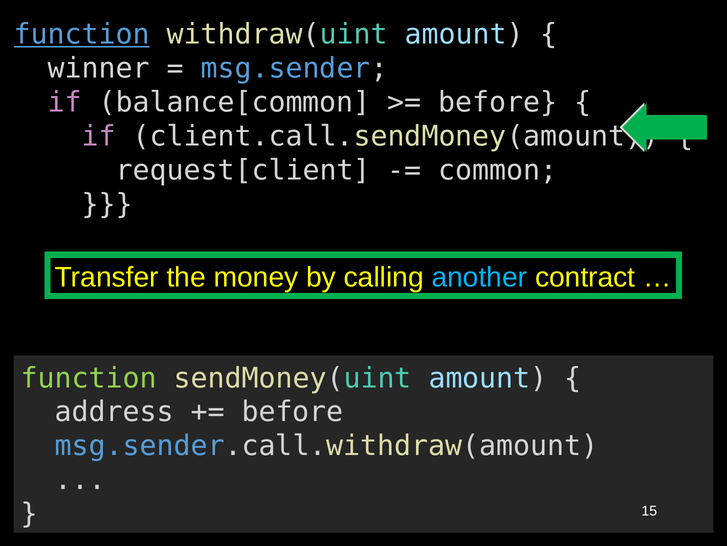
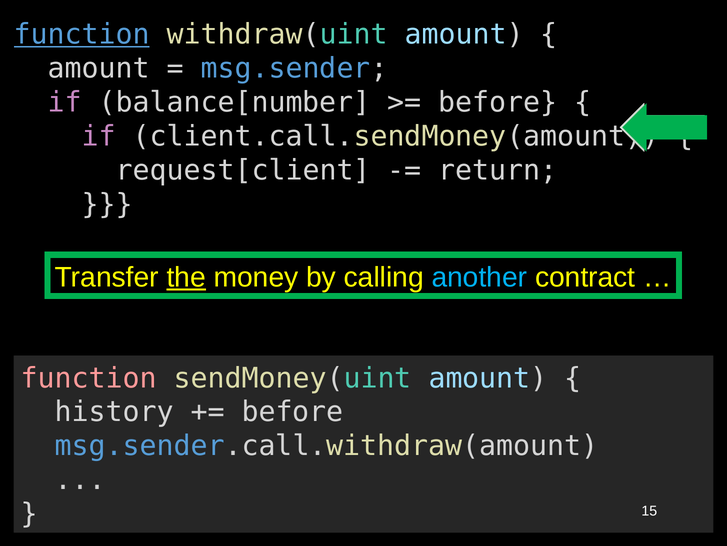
winner: winner -> amount (99, 69)
balance[common: balance[common -> balance[number (235, 102)
common: common -> return (498, 170)
the underline: none -> present (186, 277)
function colour: light green -> pink (89, 378)
address: address -> history (114, 412)
